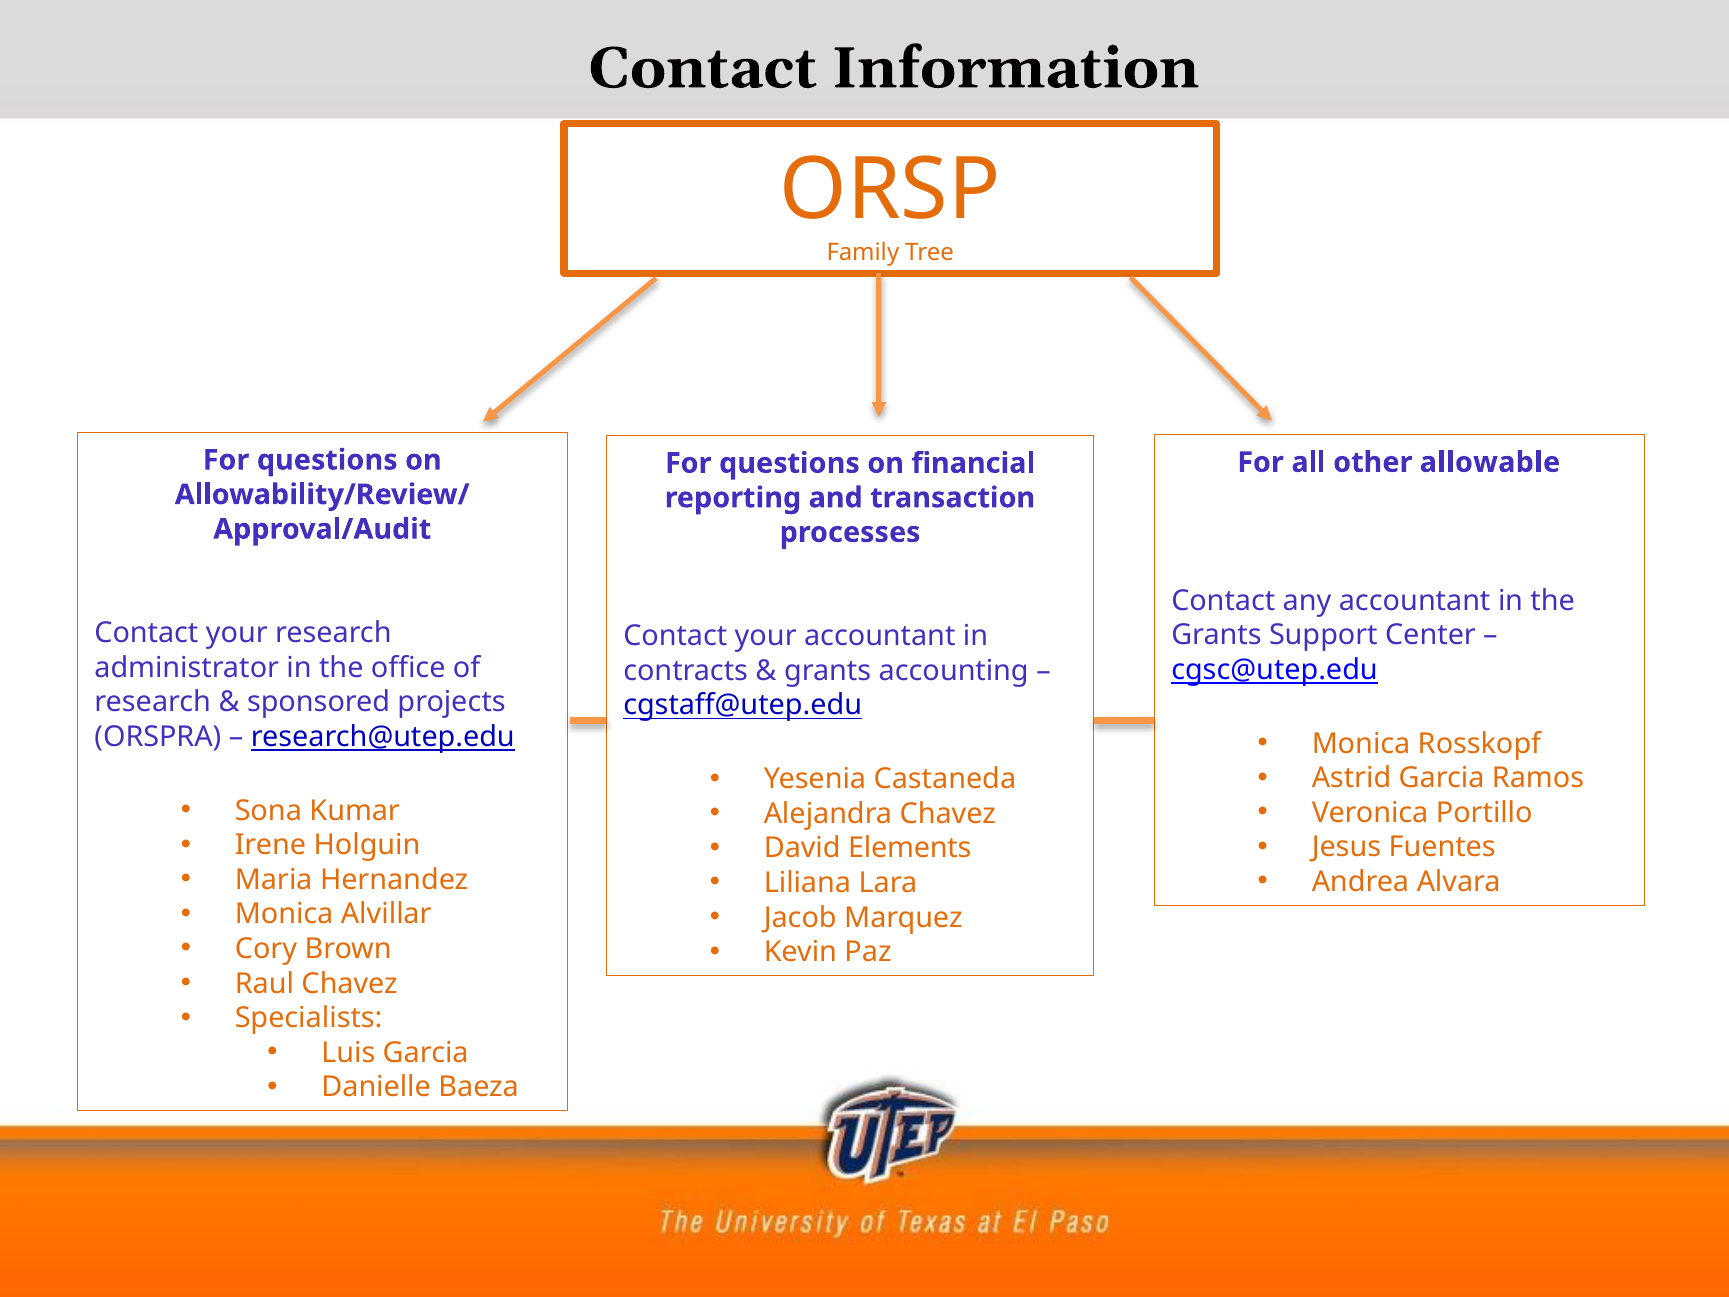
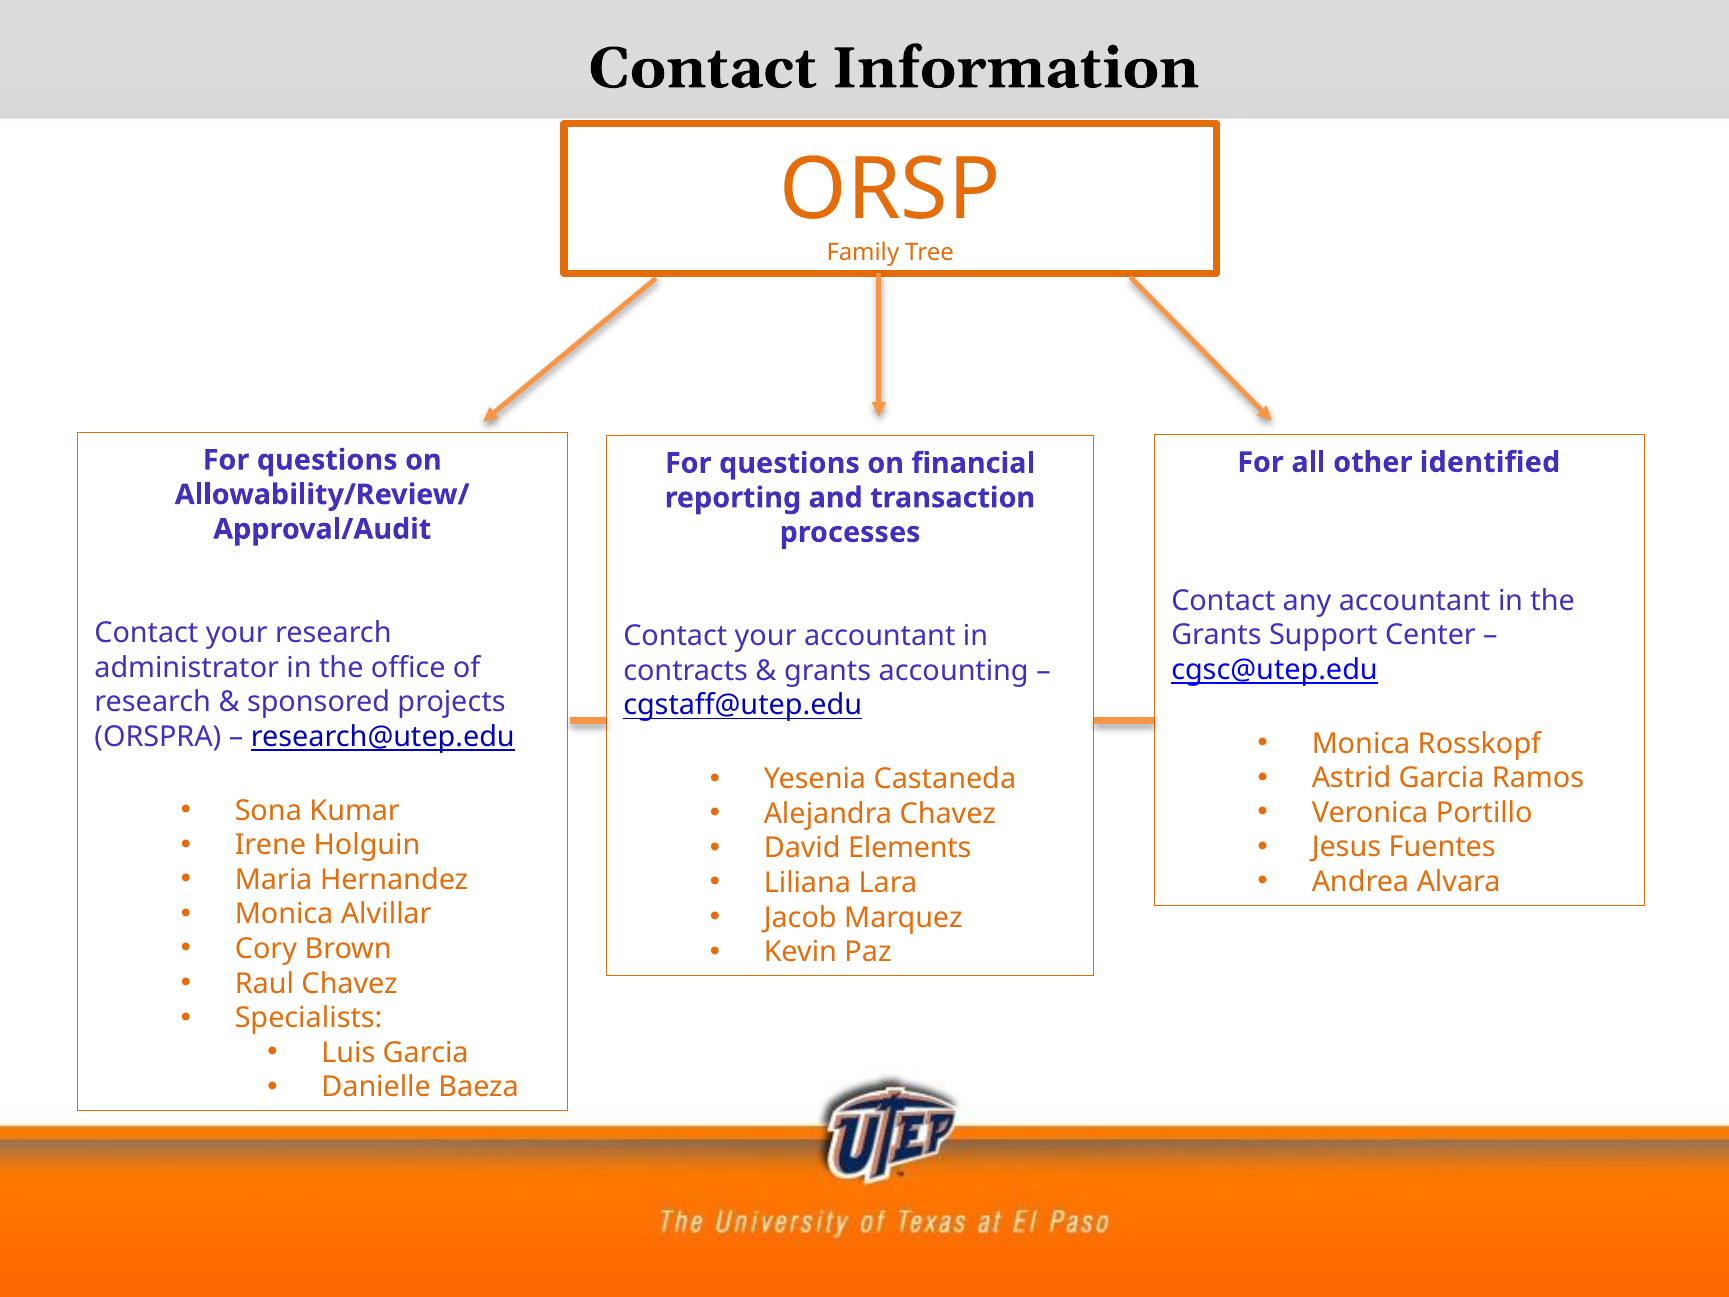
allowable: allowable -> identified (1490, 462)
